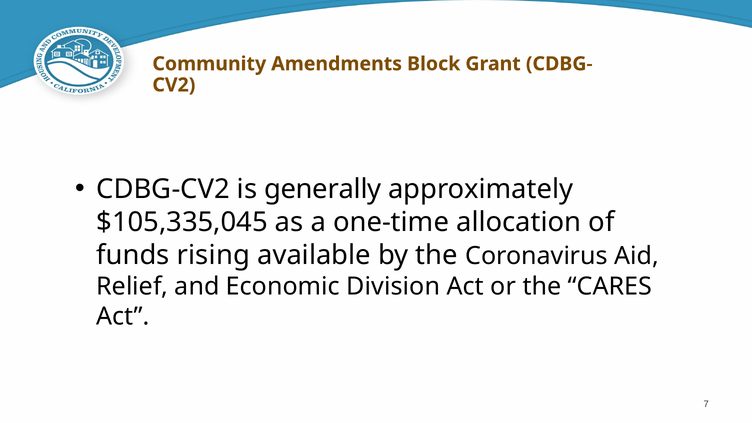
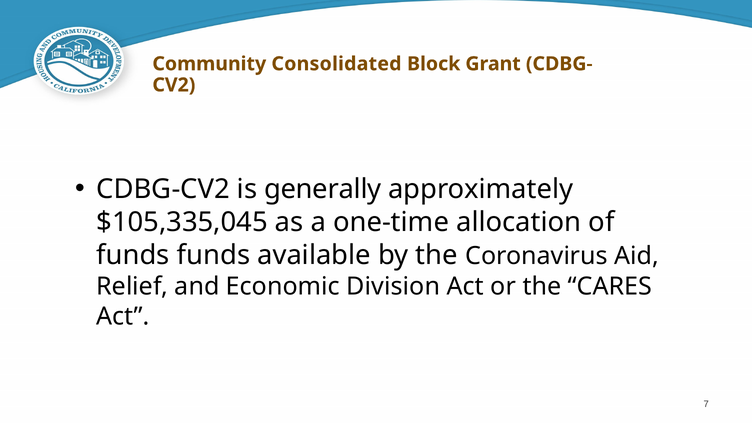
Amendments: Amendments -> Consolidated (336, 64)
funds rising: rising -> funds (213, 255)
